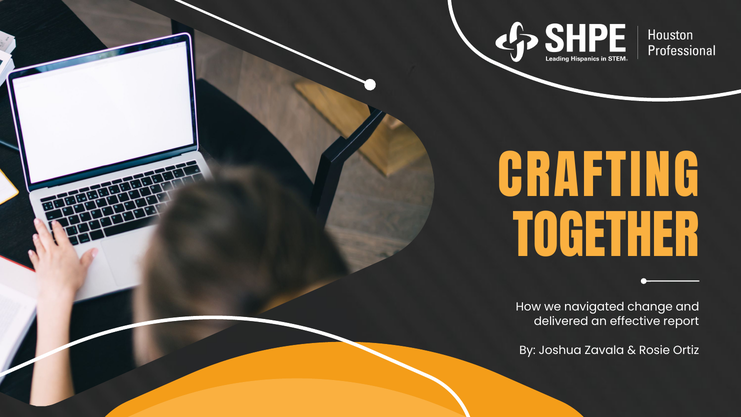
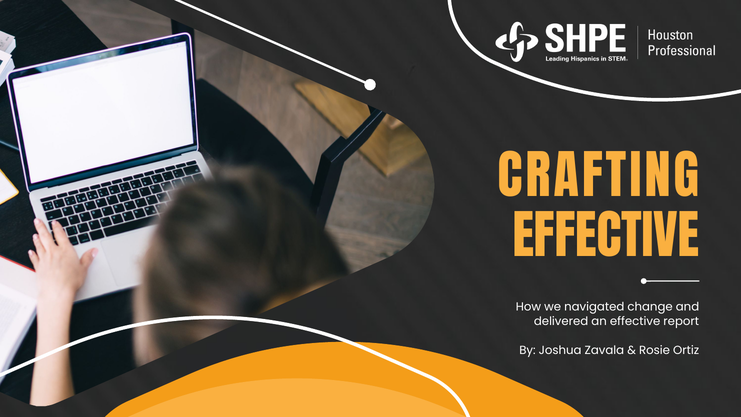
TOGETHER: TOGETHER -> EFFECTIVE (606, 239)
